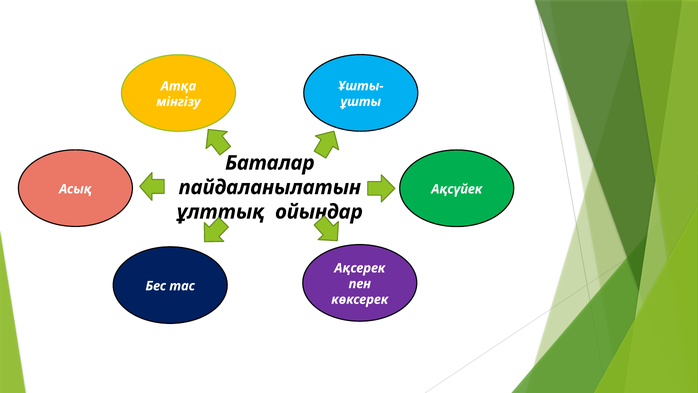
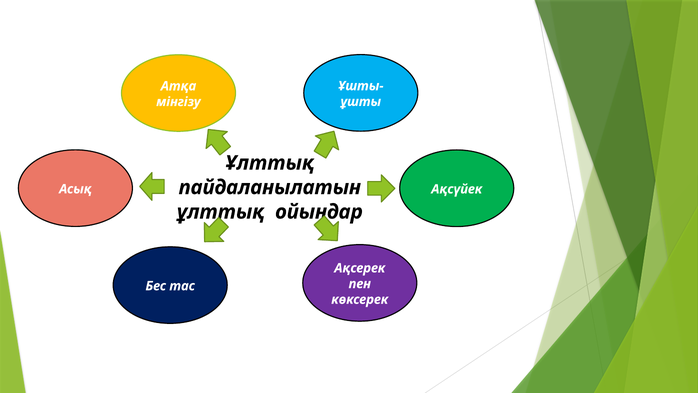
Баталар: Баталар -> Ұлттық (270, 163)
